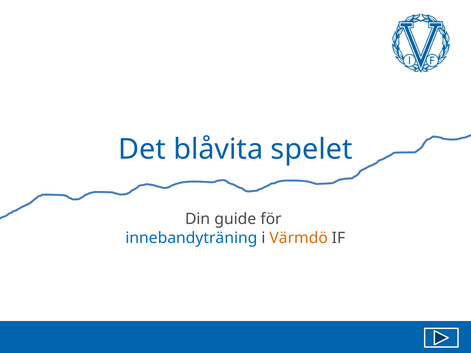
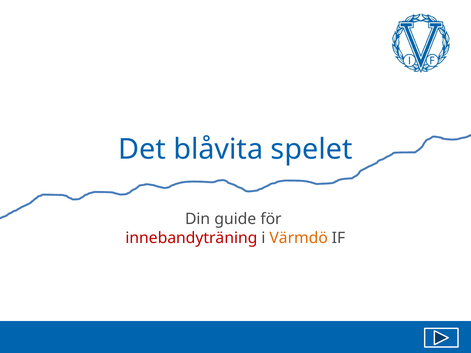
innebandyträning colour: blue -> red (191, 238)
